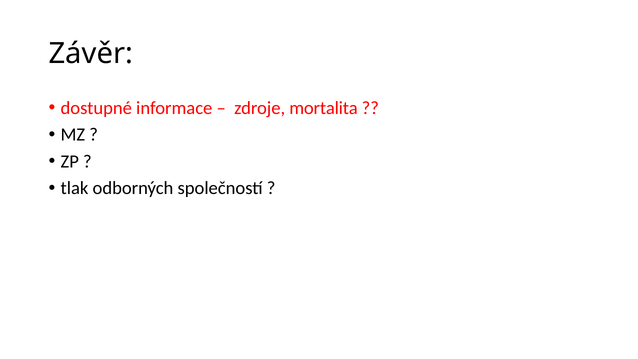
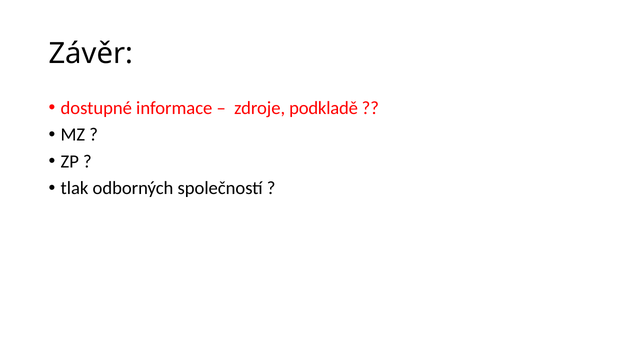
mortalita: mortalita -> podkladě (324, 108)
